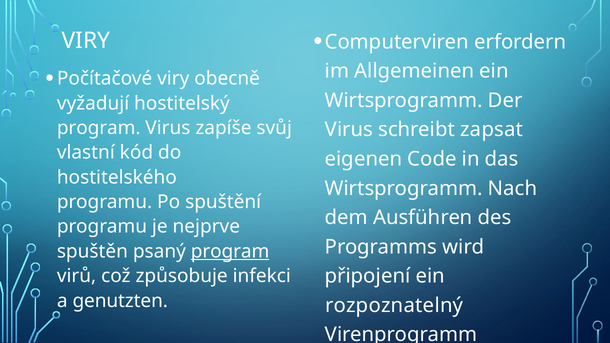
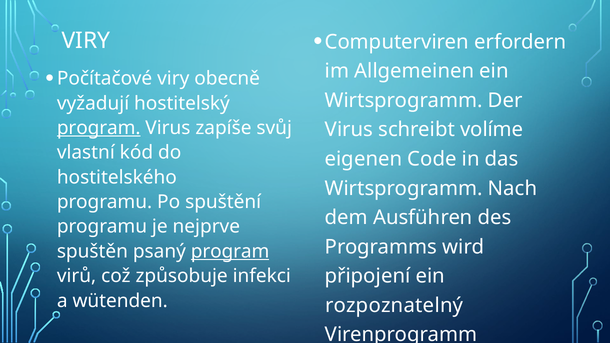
program underline: none -> present (99, 128)
zapsat: zapsat -> volíme (492, 130)
genutzten: genutzten -> wütenden (120, 301)
